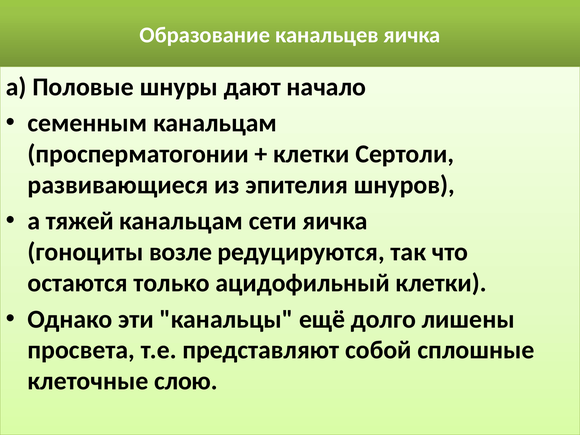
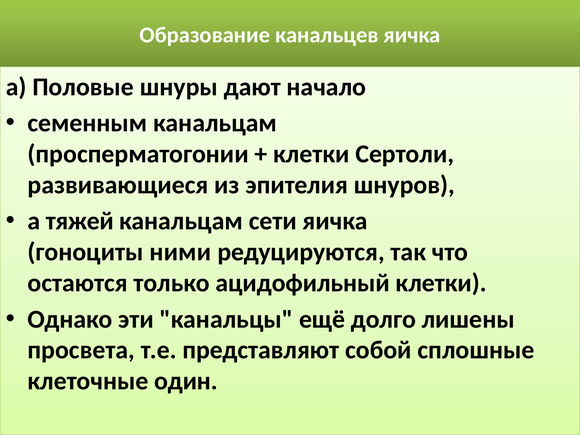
возле: возле -> ними (180, 252)
слою: слою -> один (186, 381)
